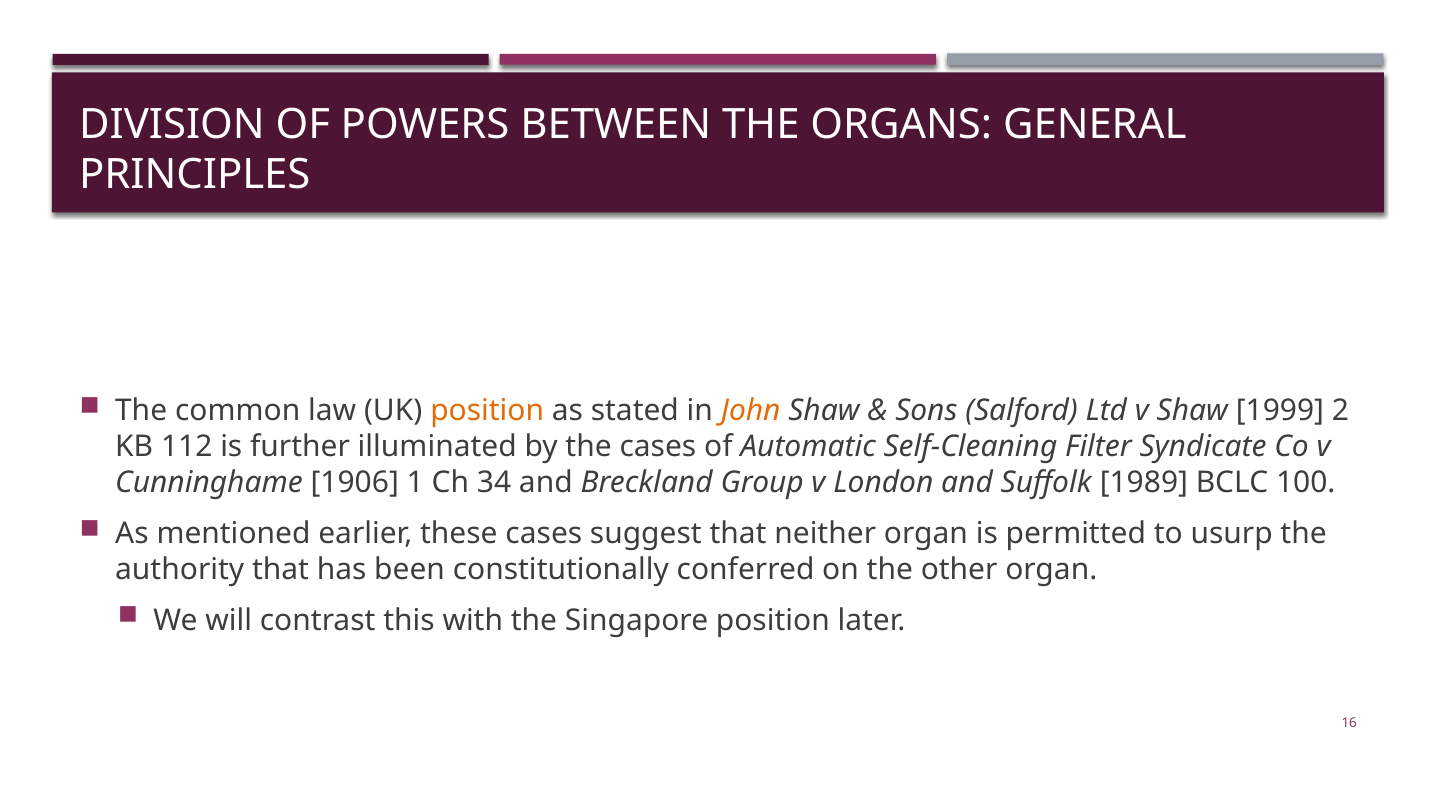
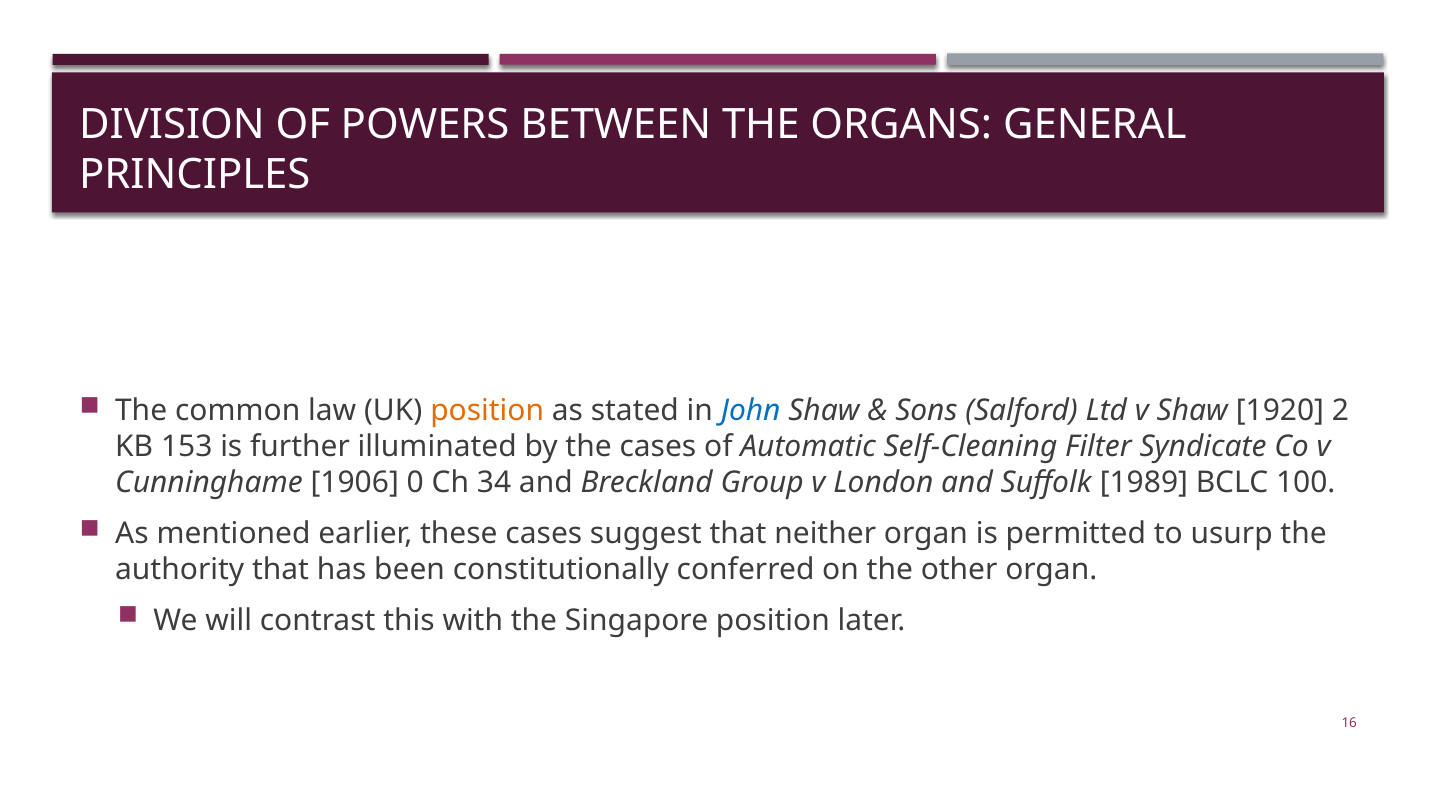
John colour: orange -> blue (751, 411)
1999: 1999 -> 1920 (1280, 411)
112: 112 -> 153 (187, 447)
1: 1 -> 0 (415, 482)
